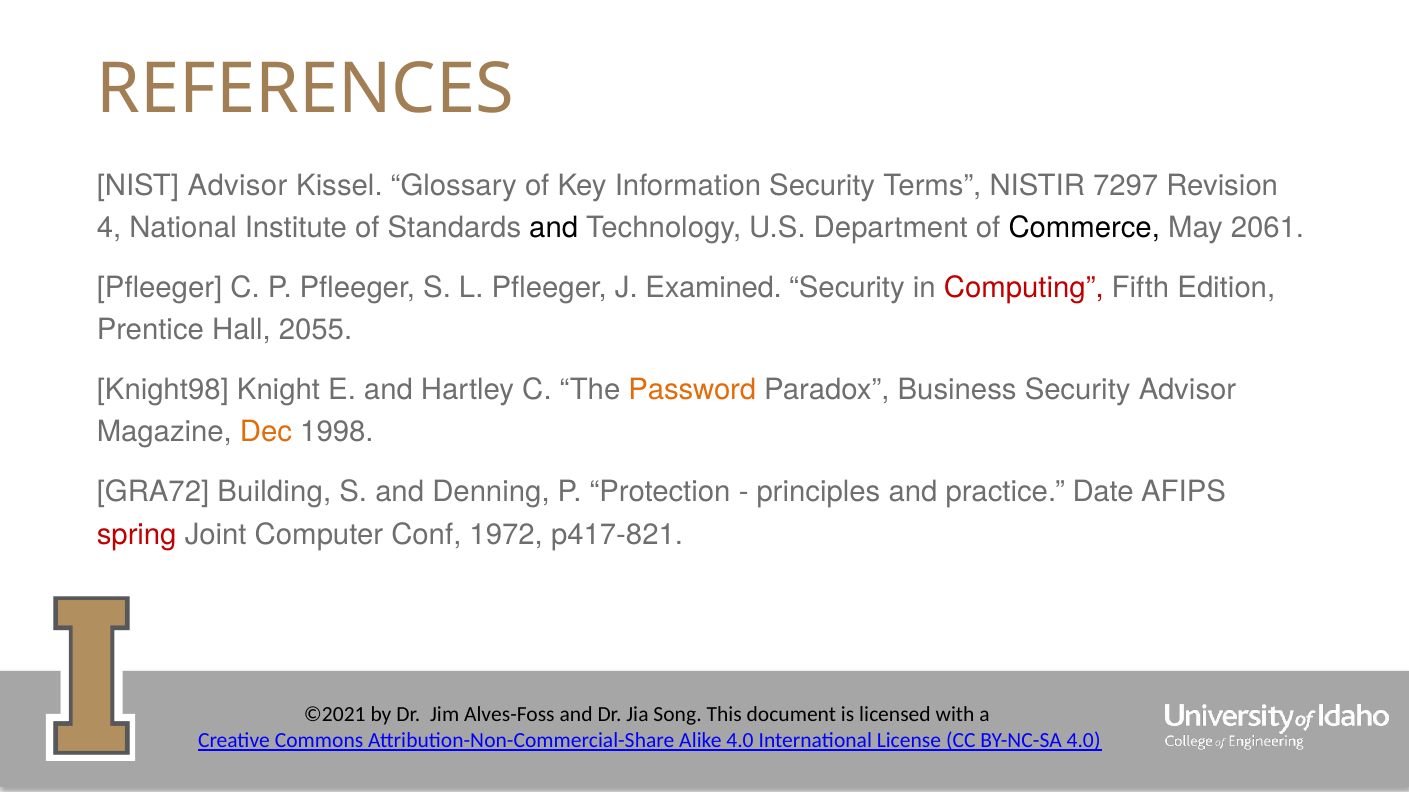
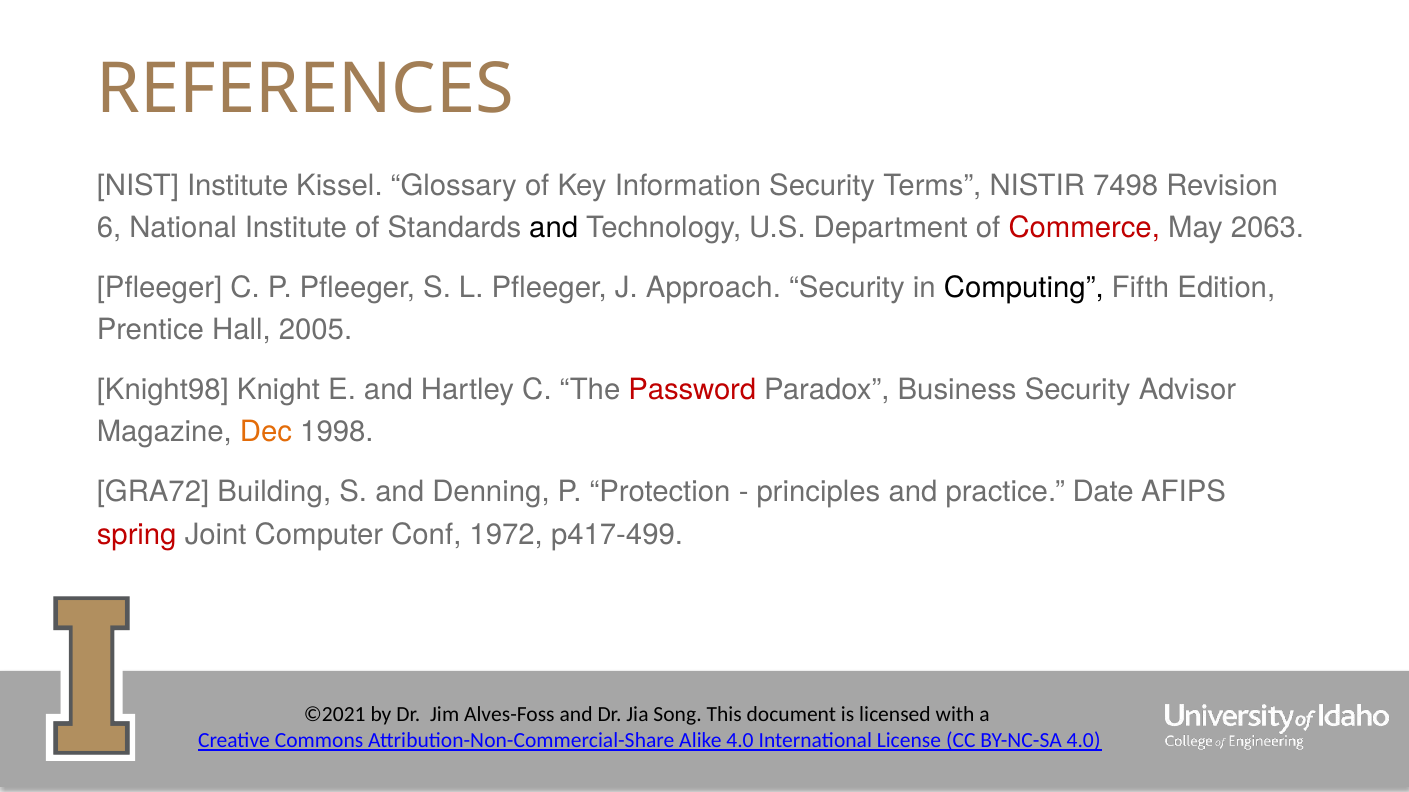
NIST Advisor: Advisor -> Institute (238, 186)
7297: 7297 -> 7498 (1126, 186)
4: 4 -> 6 (109, 228)
Commerce colour: black -> red (1084, 228)
2061: 2061 -> 2063 (1267, 228)
Examined: Examined -> Approach (713, 288)
Computing colour: red -> black (1024, 288)
2055: 2055 -> 2005 (315, 330)
Password colour: orange -> red (692, 390)
p417-821: p417-821 -> p417-499 (617, 535)
